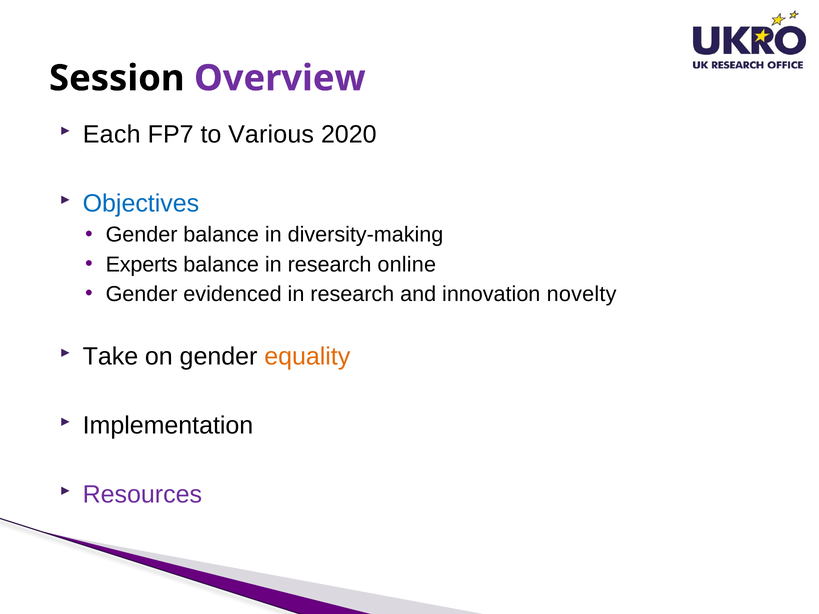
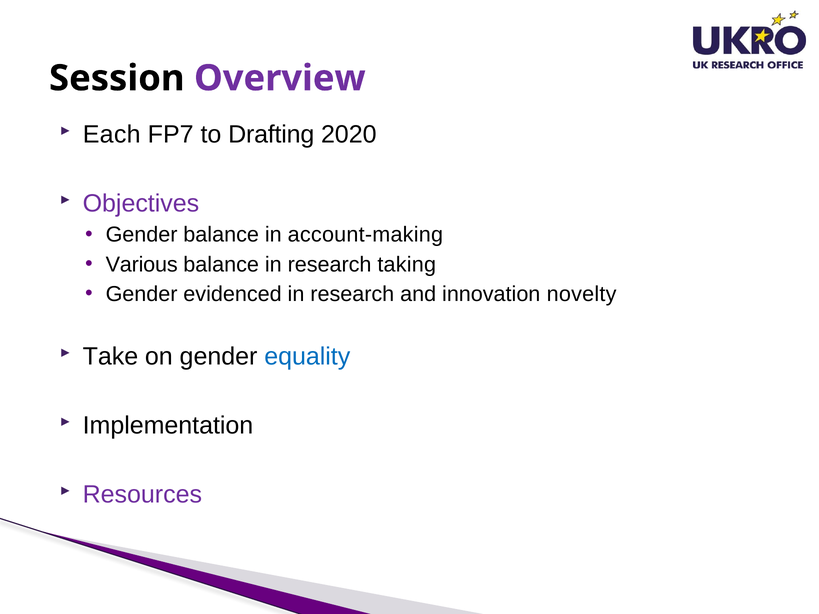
Various: Various -> Drafting (271, 134)
Objectives colour: blue -> purple (141, 204)
diversity-making: diversity-making -> account-making (365, 235)
Experts: Experts -> Various (142, 265)
online: online -> taking (407, 265)
equality colour: orange -> blue (307, 357)
